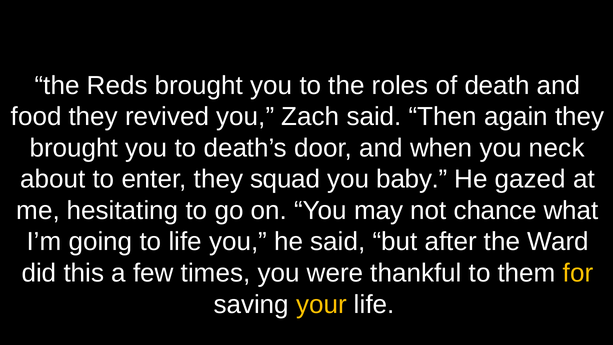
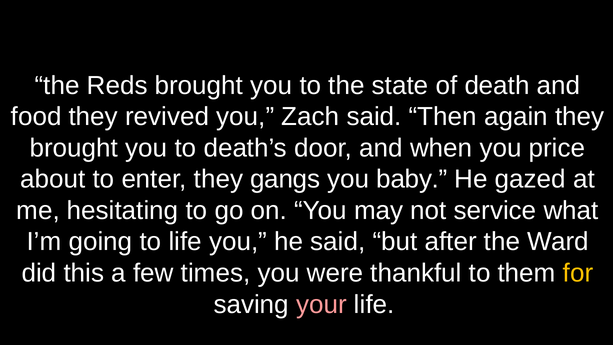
roles: roles -> state (400, 85)
neck: neck -> price (557, 148)
squad: squad -> gangs (285, 179)
chance: chance -> service (495, 210)
your colour: yellow -> pink (321, 304)
